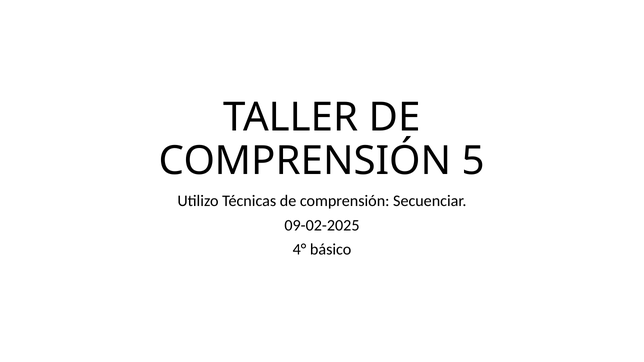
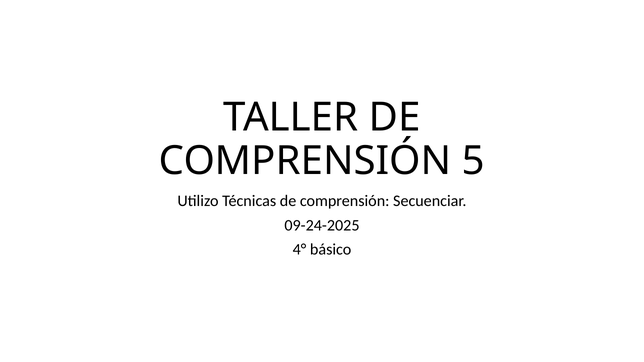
09-02-2025: 09-02-2025 -> 09-24-2025 (322, 225)
